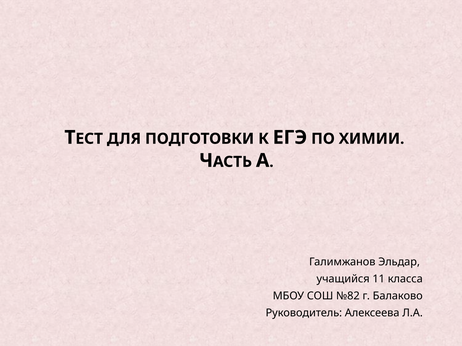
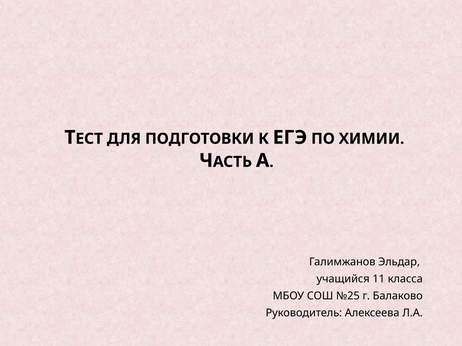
№82: №82 -> №25 (348, 296)
